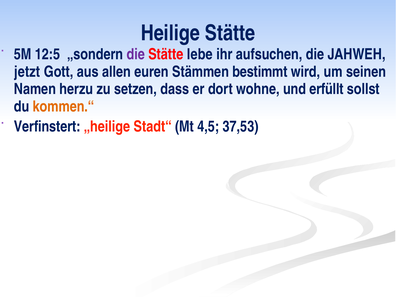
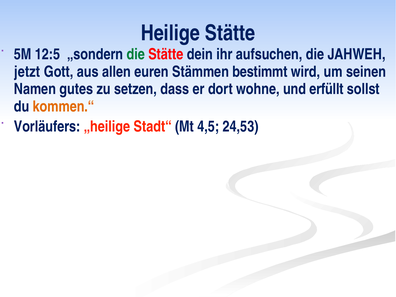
die colour: purple -> green (136, 54)
lebe: lebe -> dein (200, 54)
herzu: herzu -> gutes (76, 89)
Verfinstert: Verfinstert -> Vorläufers (47, 127)
37,53: 37,53 -> 24,53 (241, 127)
